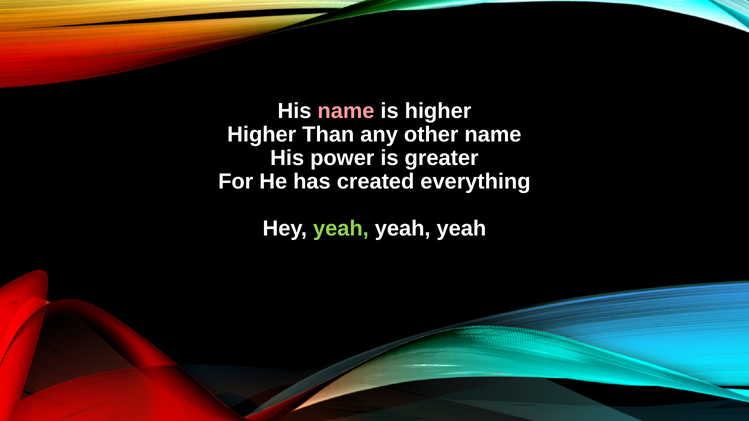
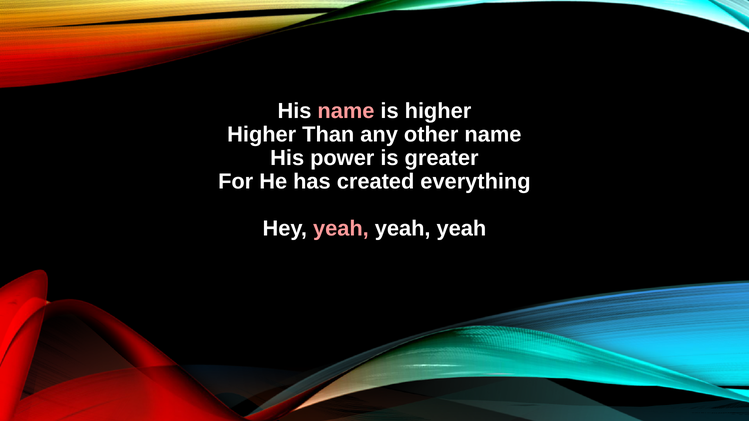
yeah colour: light green -> pink (341, 229)
